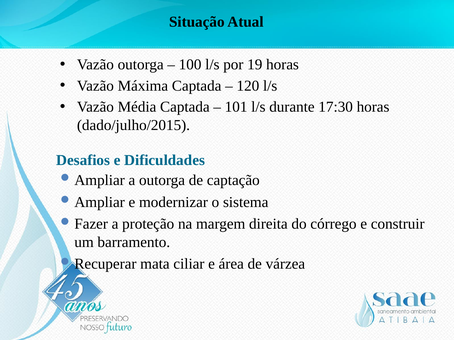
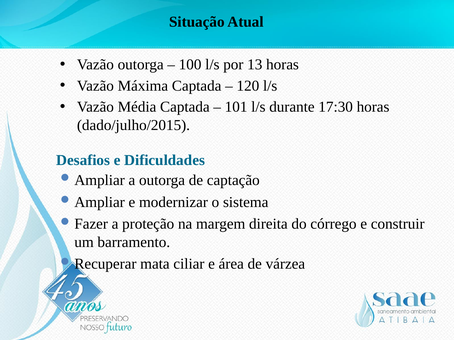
19: 19 -> 13 (255, 65)
